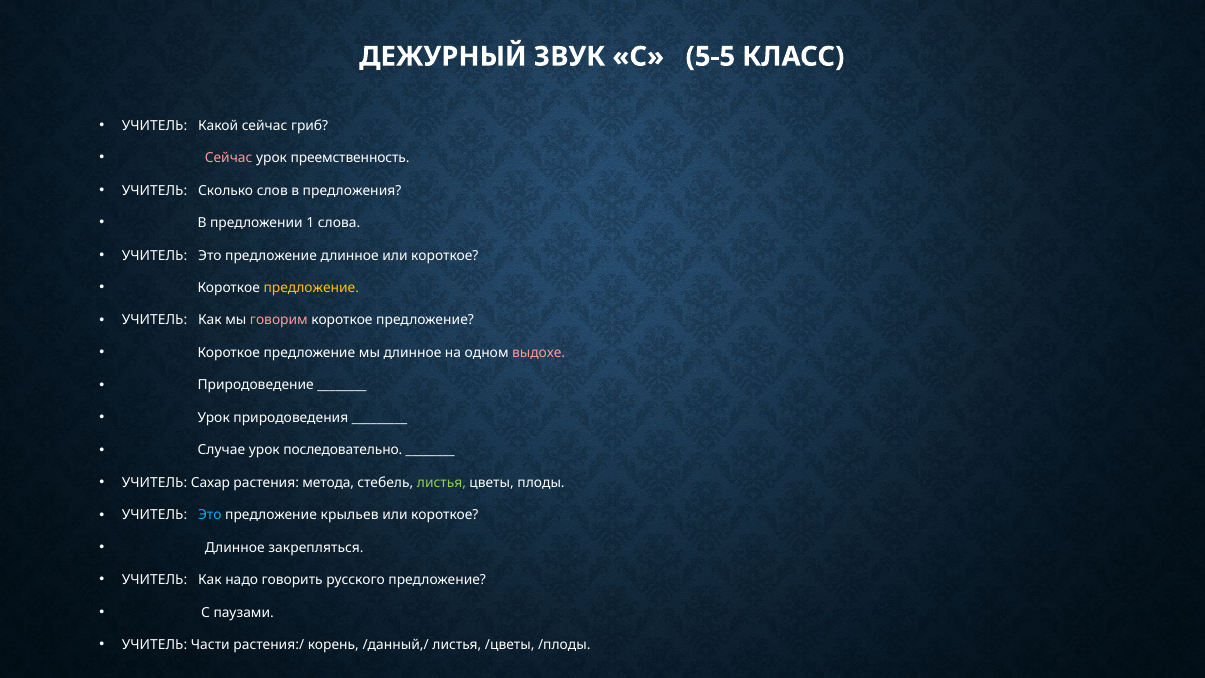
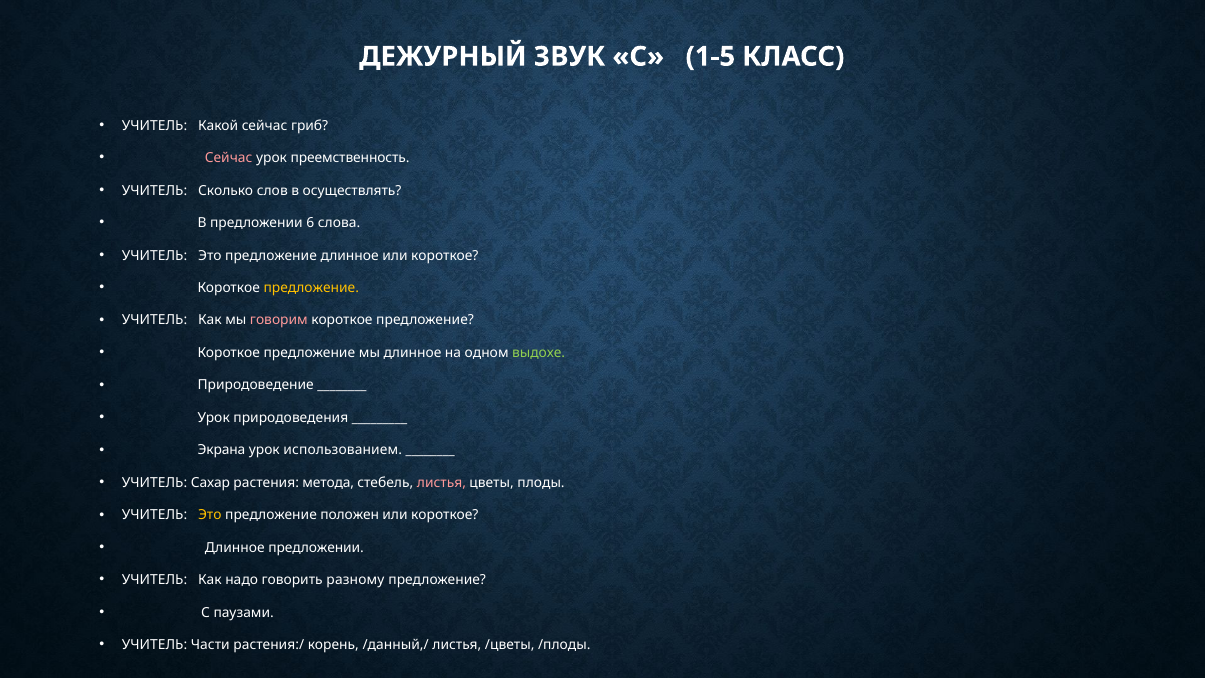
5-5: 5-5 -> 1-5 (710, 57)
предложения: предложения -> осуществлять (352, 191)
1: 1 -> 6 (310, 223)
выдохе colour: pink -> light green (539, 353)
Случае: Случае -> Экрана (221, 450)
последовательно: последовательно -> использованием (343, 450)
листья colour: light green -> pink (441, 483)
Это colour: light blue -> yellow (210, 515)
крыльев: крыльев -> положен (350, 515)
Длинное закрепляться: закрепляться -> предложении (316, 547)
русского: русского -> разному (355, 580)
